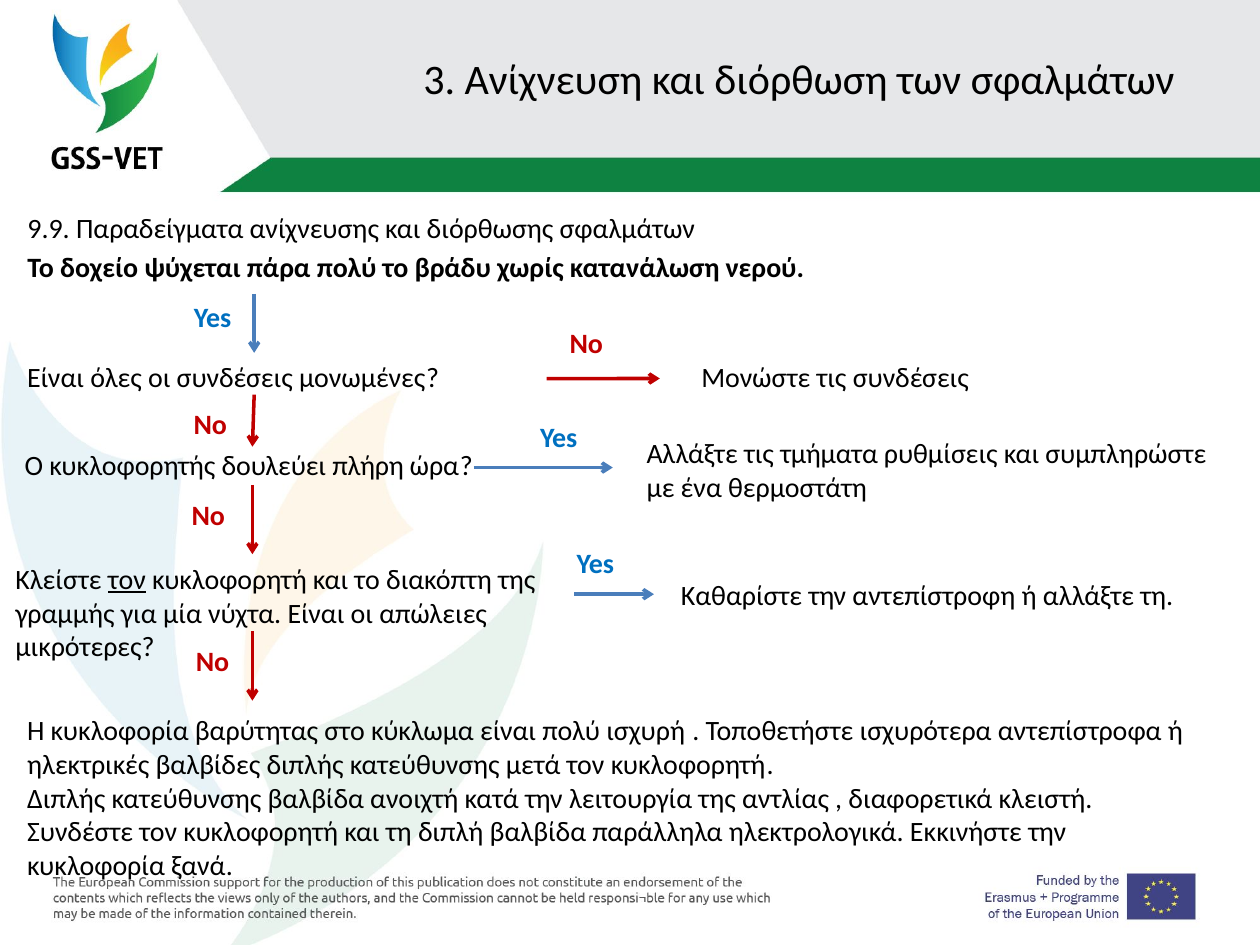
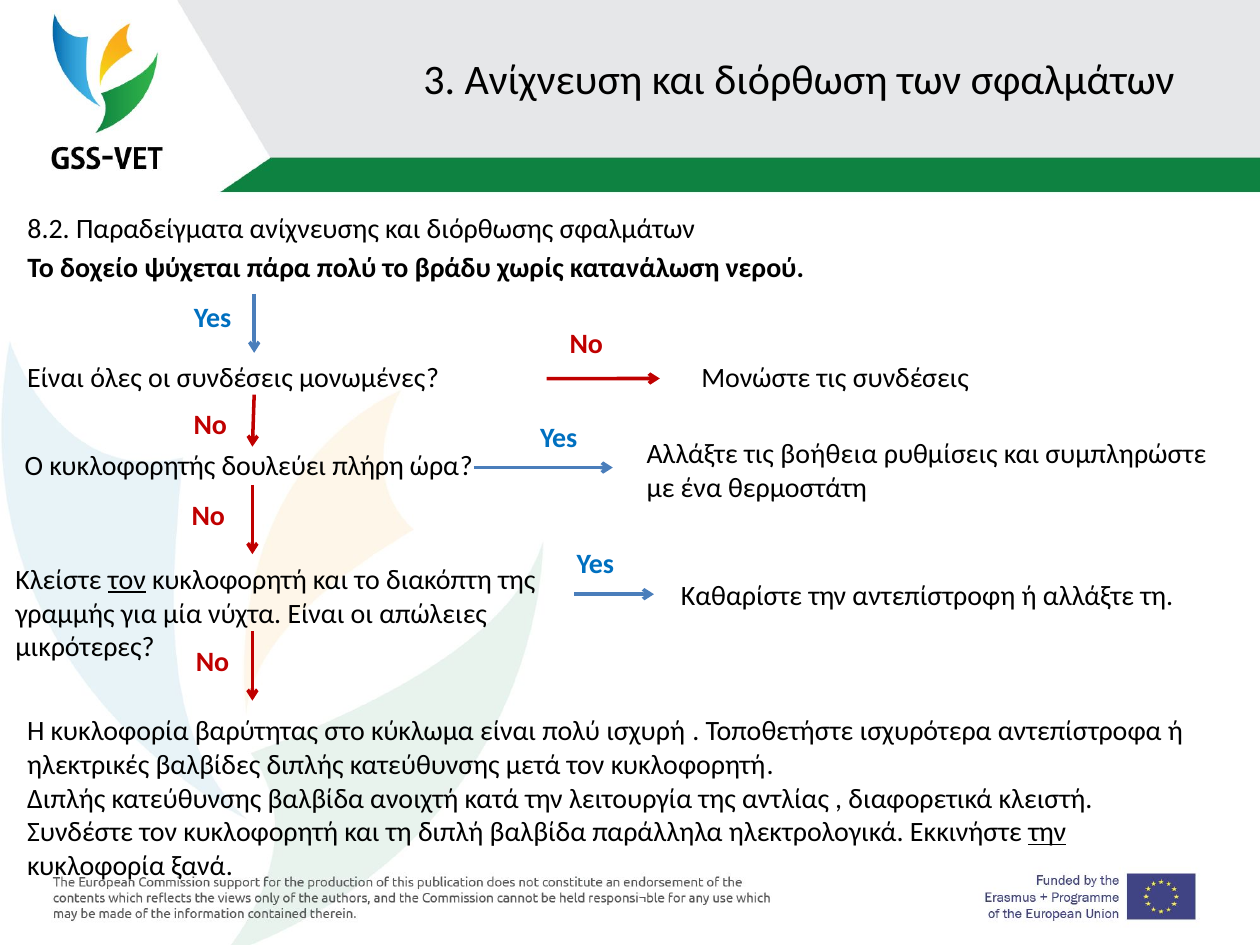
9.9: 9.9 -> 8.2 (49, 229)
τμήματα: τμήματα -> βοήθεια (829, 455)
την underline: none -> present (1047, 832)
